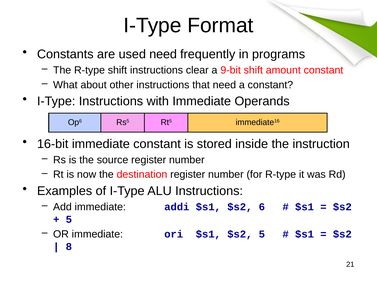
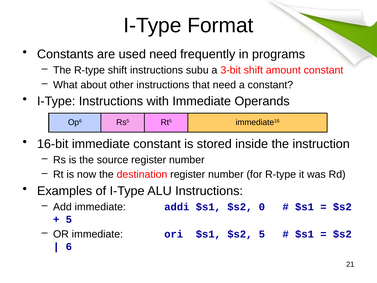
clear: clear -> subu (197, 70)
9-bit: 9-bit -> 3-bit (231, 70)
6: 6 -> 0 (262, 207)
8: 8 -> 6 (69, 246)
